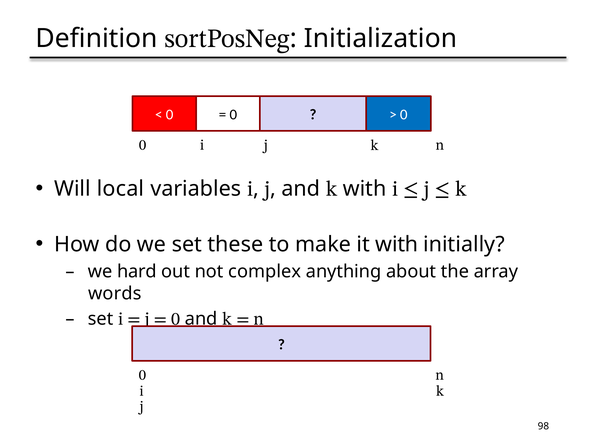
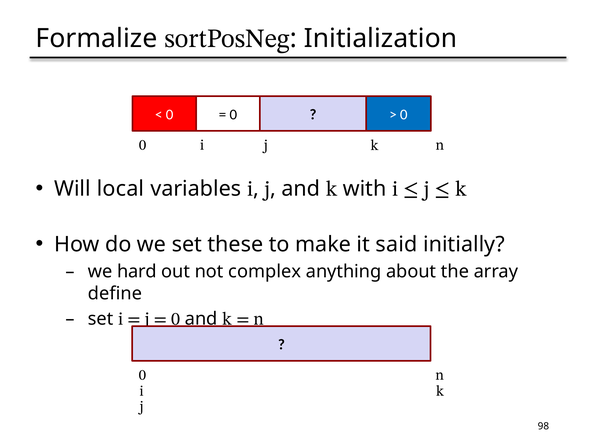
Definition: Definition -> Formalize (97, 39)
it with: with -> said (397, 244)
words: words -> define (115, 293)
